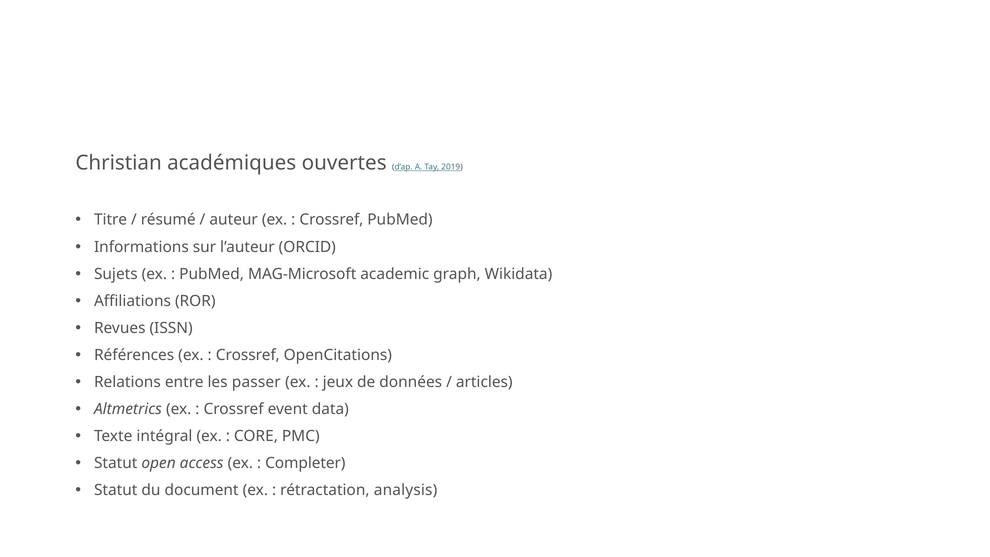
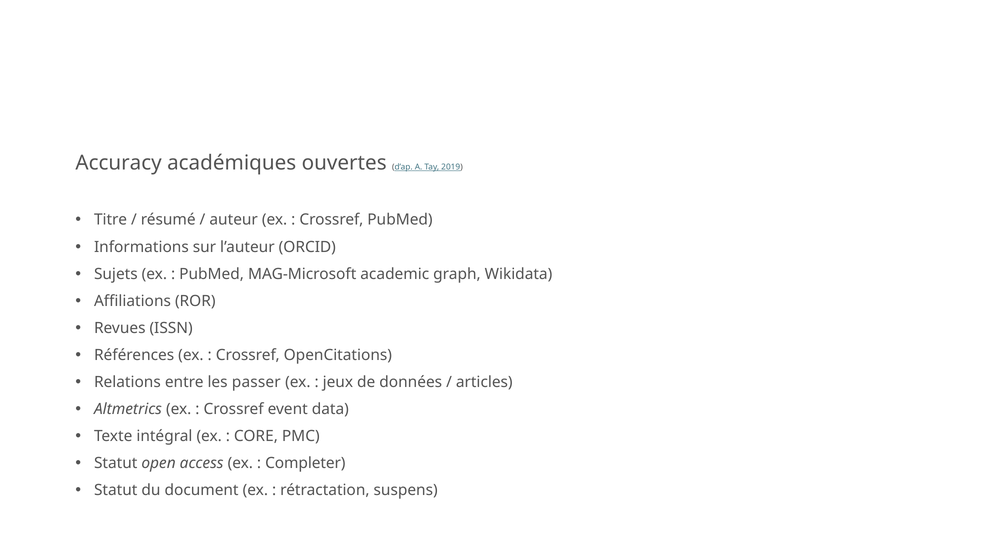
Christian: Christian -> Accuracy (119, 163)
analysis: analysis -> suspens (406, 490)
